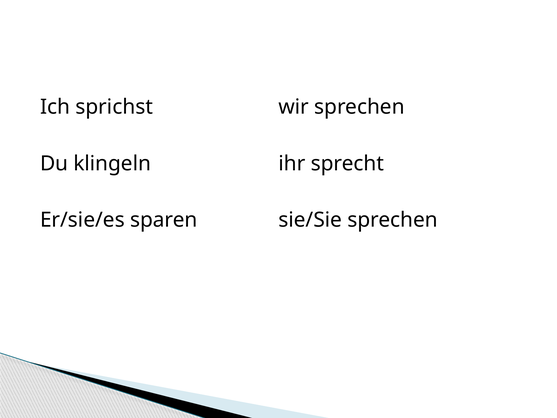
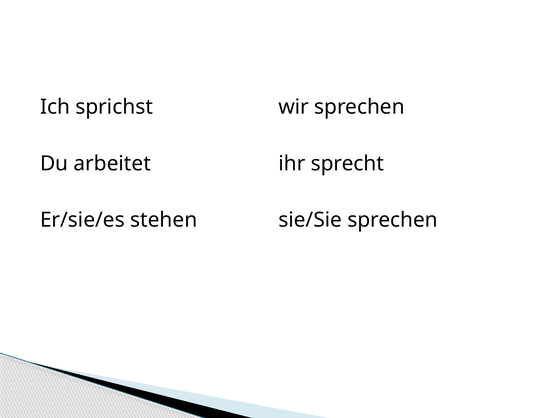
klingeln: klingeln -> arbeitet (112, 163)
sparen: sparen -> stehen (164, 220)
